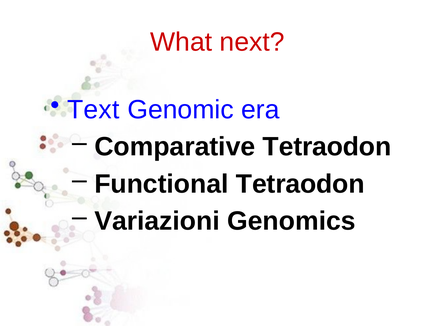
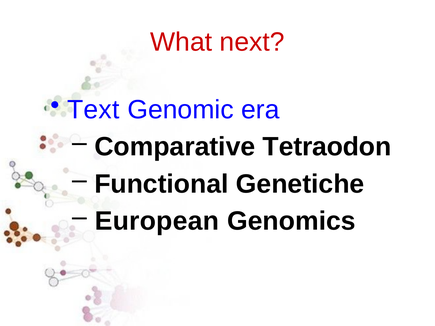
Functional Tetraodon: Tetraodon -> Genetiche (300, 184)
Variazioni: Variazioni -> European (157, 221)
